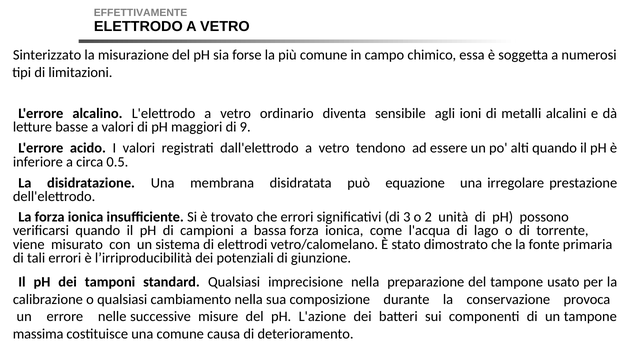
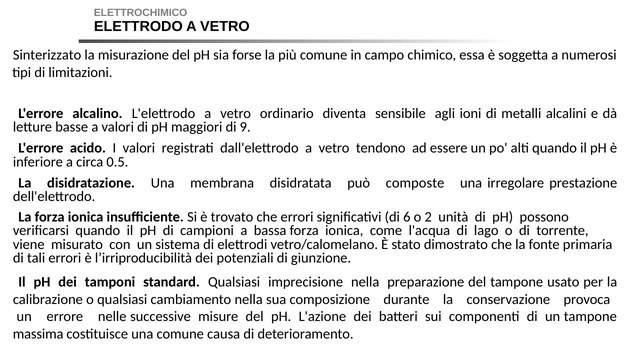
EFFETTIVAMENTE: EFFETTIVAMENTE -> ELETTROCHIMICO (141, 13)
equazione: equazione -> composte (415, 183)
3: 3 -> 6 (407, 217)
